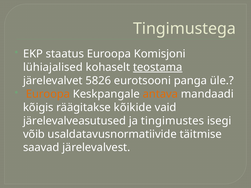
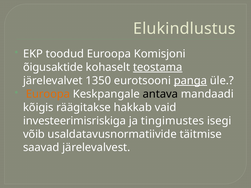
Tingimustega: Tingimustega -> Elukindlustus (184, 29)
staatus: staatus -> toodud (65, 54)
lühiajalised: lühiajalised -> õigusaktide (53, 67)
5826: 5826 -> 1350 (98, 81)
panga underline: none -> present (190, 81)
antava colour: orange -> black (160, 94)
kõikide: kõikide -> hakkab (133, 108)
järelevalveasutused: järelevalveasutused -> investeerimisriskiga (75, 121)
